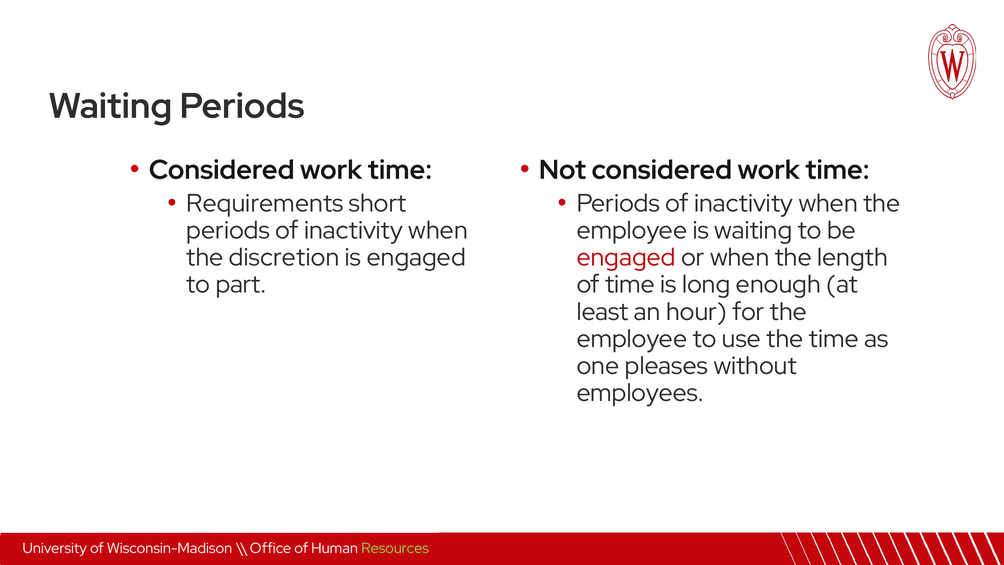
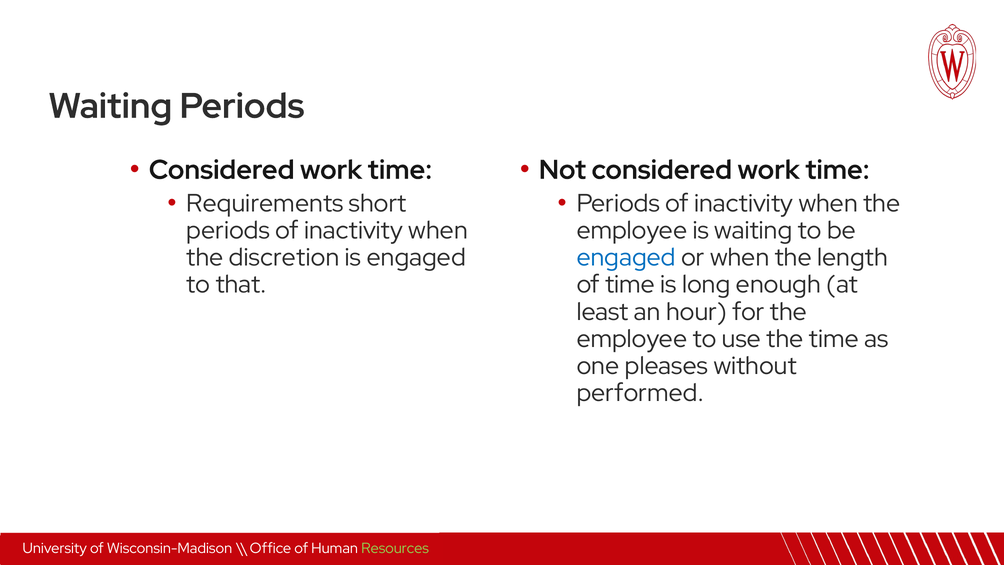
engaged colour: red -> blue (626, 257)
part: part -> that (241, 285)
employees: employees -> performed (640, 393)
